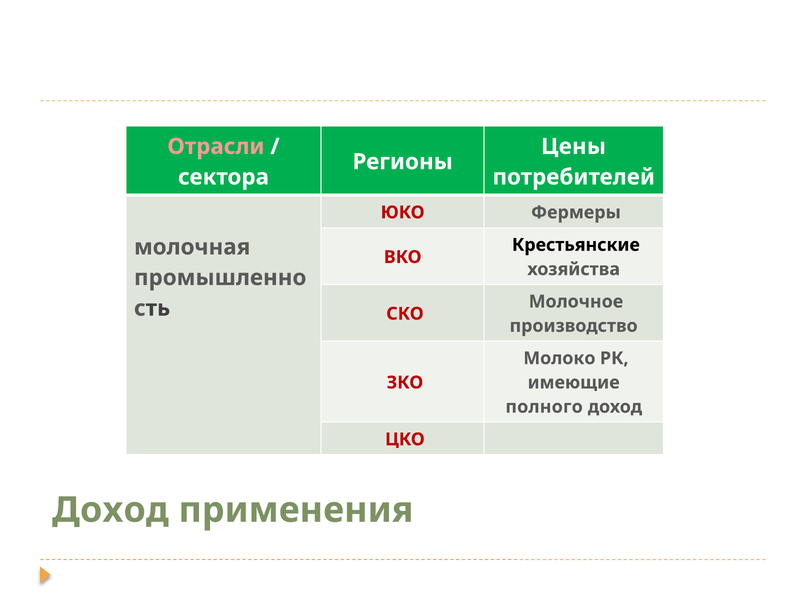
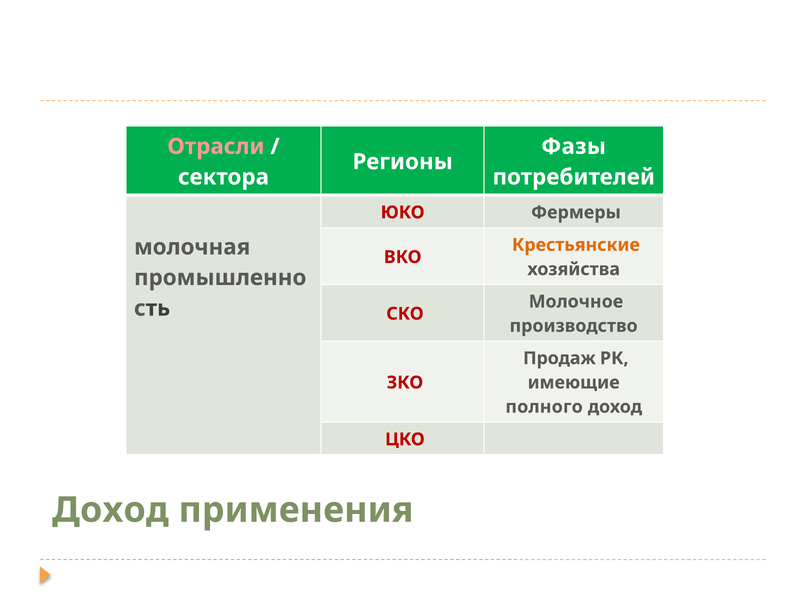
Цены: Цены -> Фазы (574, 147)
Крестьянские colour: black -> orange (576, 245)
Молоко: Молоко -> Продаж (559, 359)
